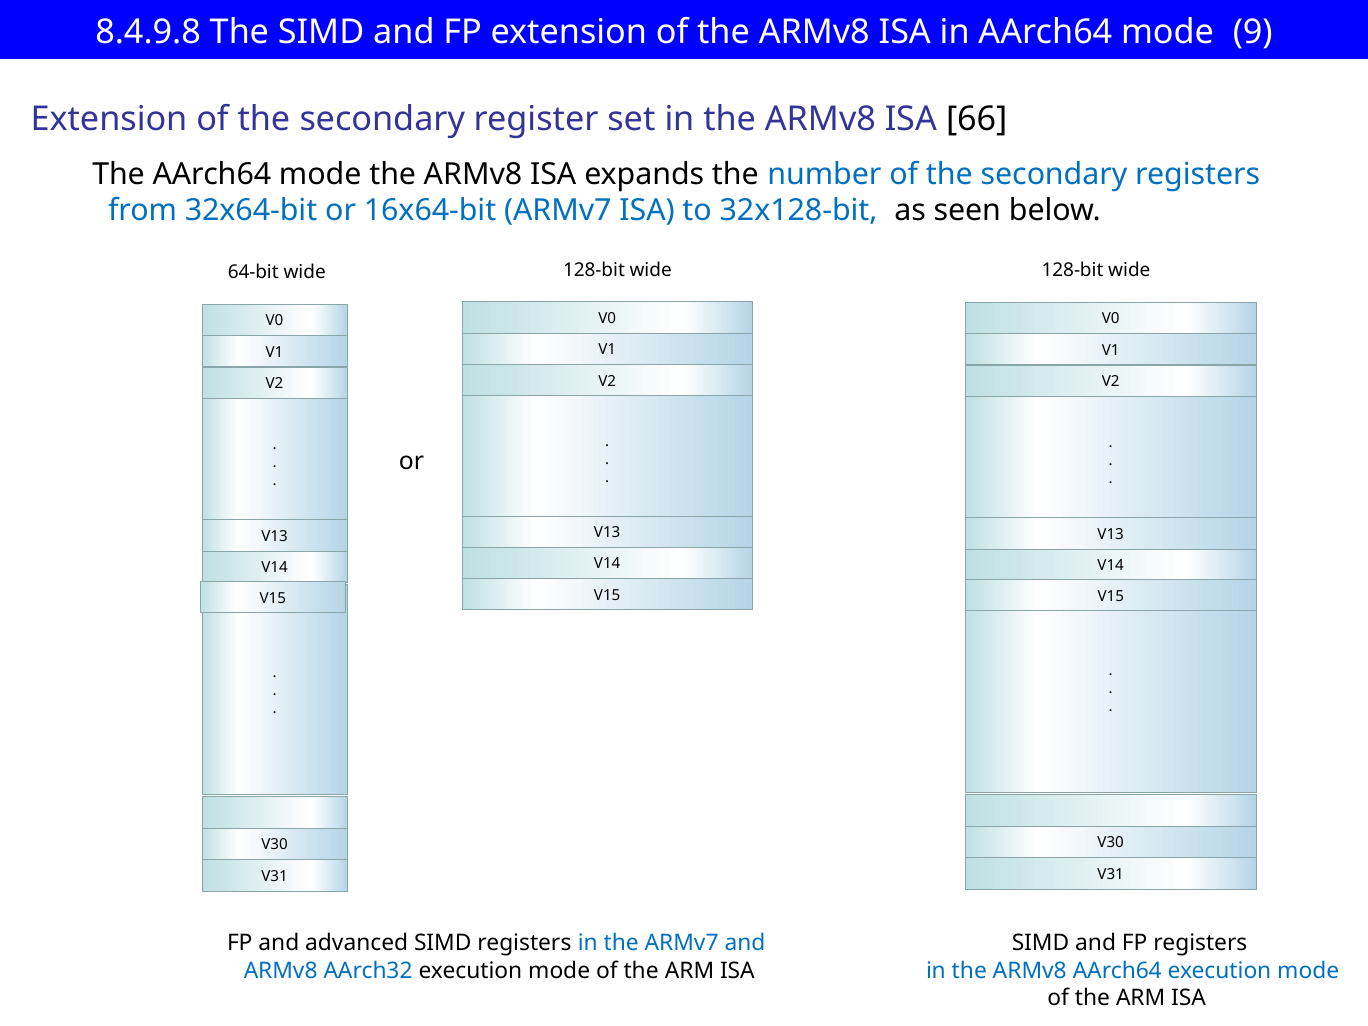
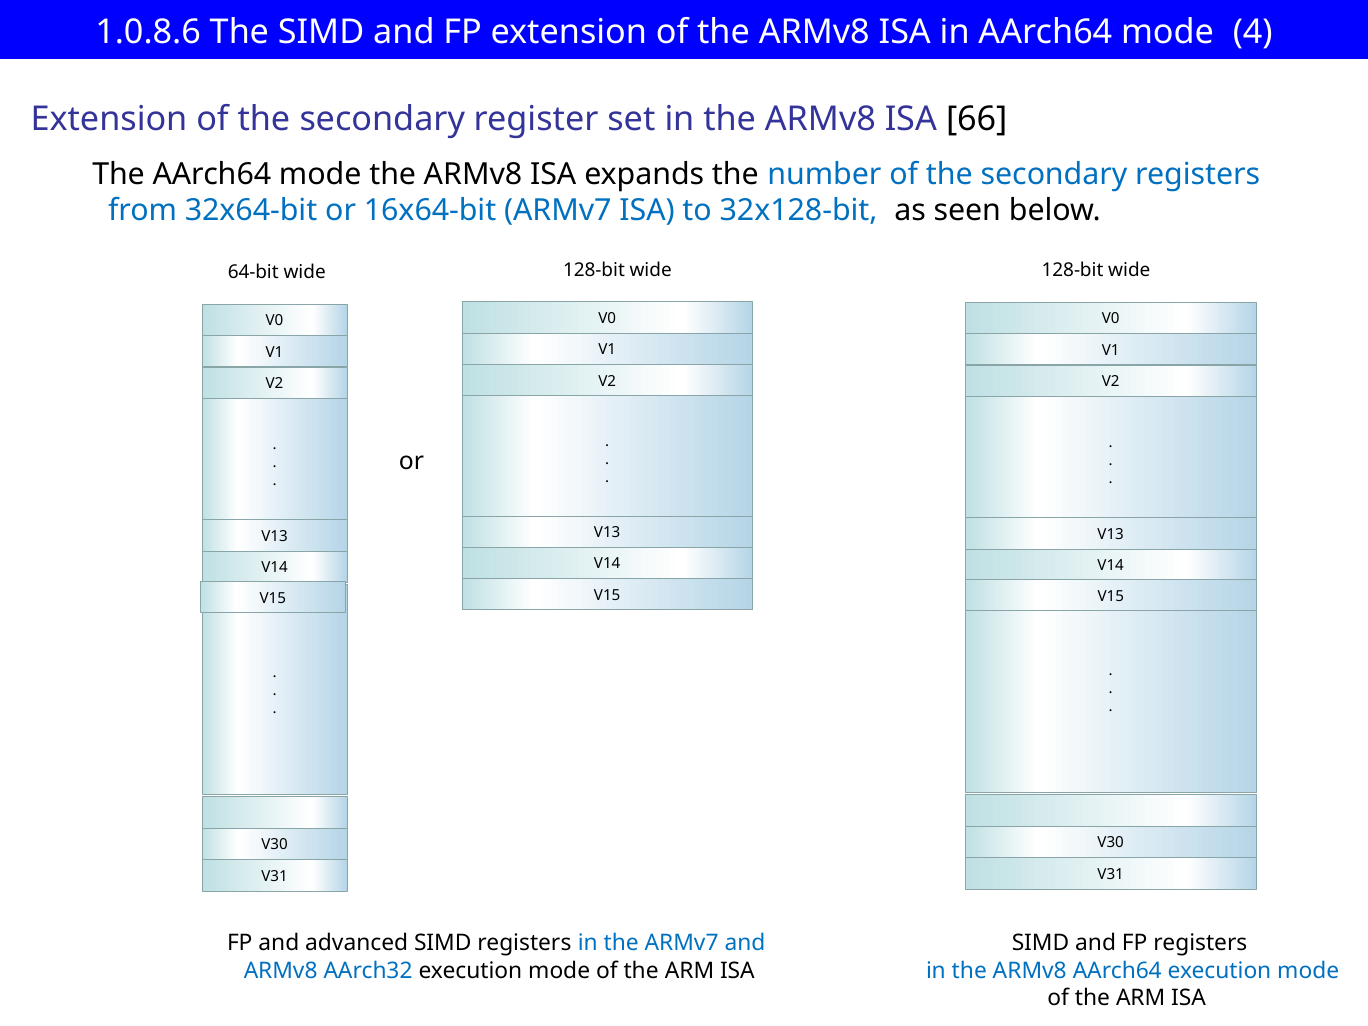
8.4.9.8: 8.4.9.8 -> 1.0.8.6 (148, 32)
9: 9 -> 4 (1253, 32)
